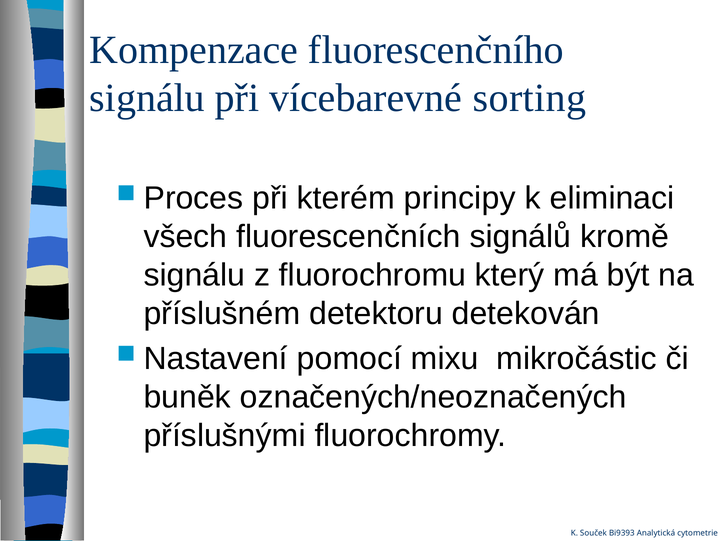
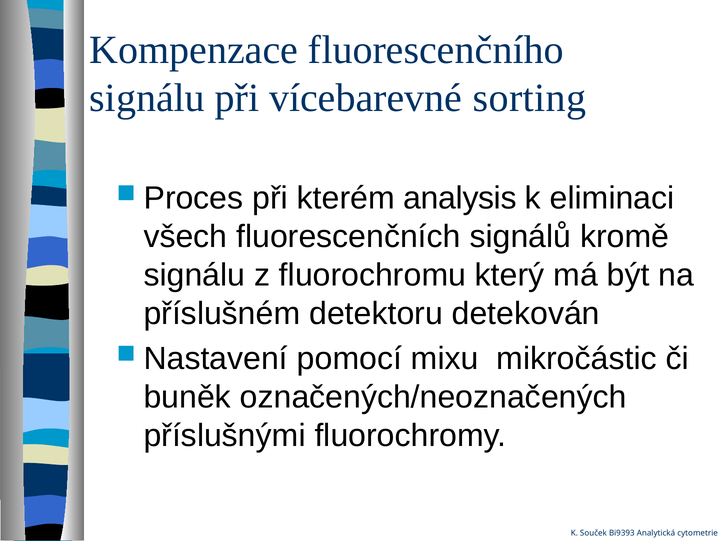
principy: principy -> analysis (460, 198)
